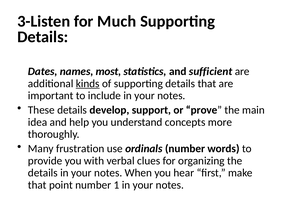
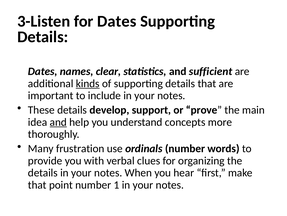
for Much: Much -> Dates (117, 21)
most: most -> clear (108, 71)
and underline: none -> present (58, 122)
